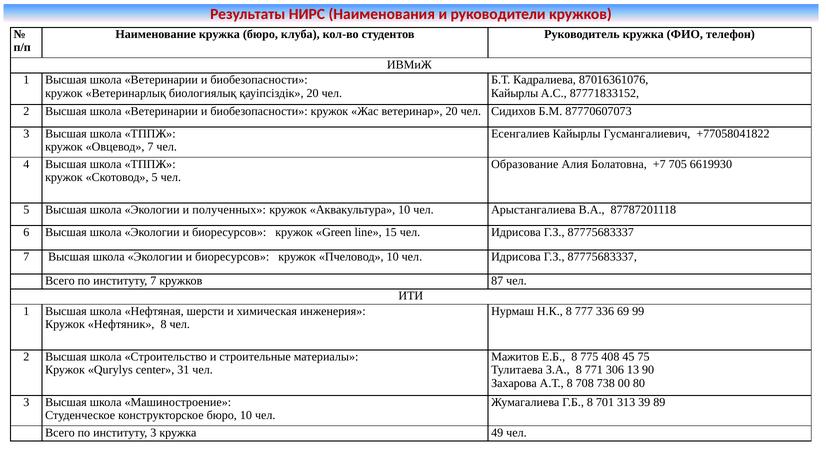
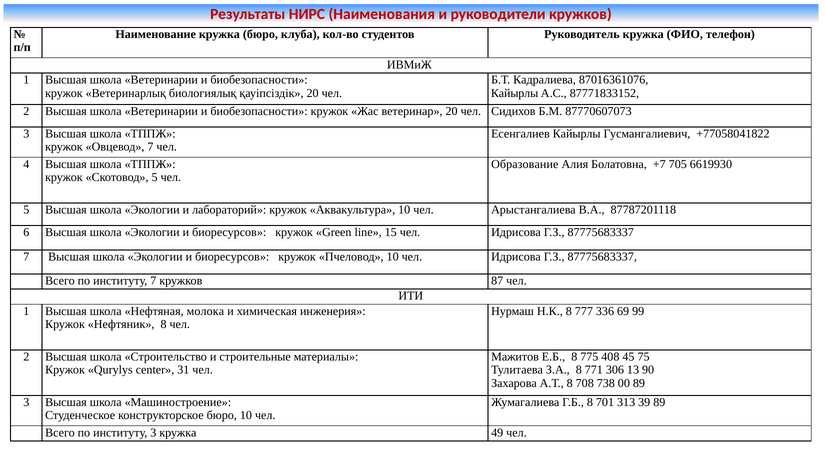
полученных: полученных -> лабораторий (229, 210)
шерсти: шерсти -> молока (205, 311)
00 80: 80 -> 89 (639, 384)
